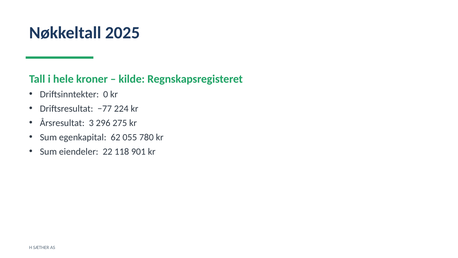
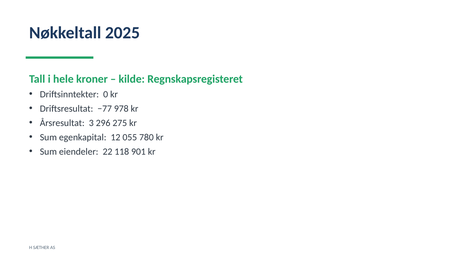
224: 224 -> 978 (121, 108)
62: 62 -> 12 (116, 137)
